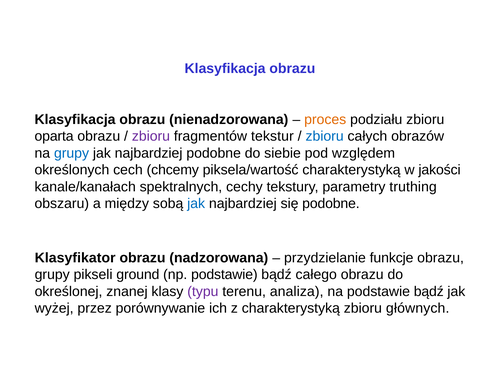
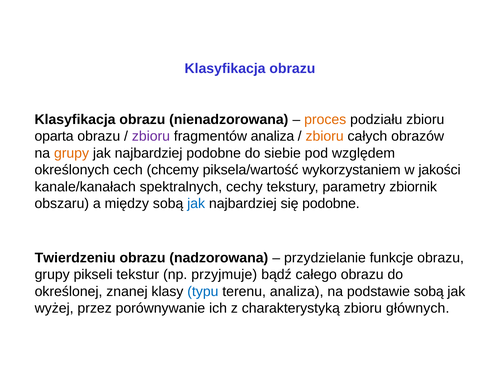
fragmentów tekstur: tekstur -> analiza (273, 136)
zbioru colour: blue -> orange (325, 136)
grupy colour: blue -> orange (72, 153)
piksela/wartość charakterystyką: charakterystyką -> wykorzystaniem (352, 170)
truthing: truthing -> zbiornik (413, 187)
Klasyfikator: Klasyfikator -> Twierdzeniu (75, 258)
ground: ground -> tekstur (138, 275)
np podstawie: podstawie -> przyjmuje (224, 275)
typu colour: purple -> blue (203, 291)
na podstawie bądź: bądź -> sobą (429, 291)
